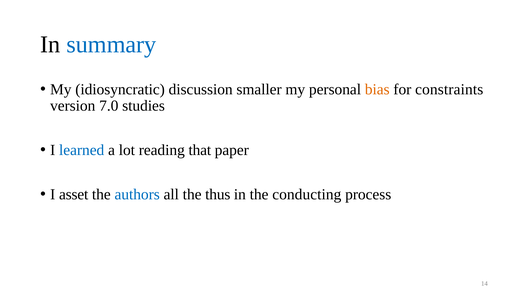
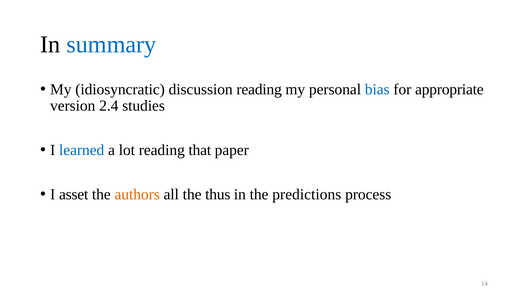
discussion smaller: smaller -> reading (259, 89)
bias colour: orange -> blue (377, 89)
constraints: constraints -> appropriate (449, 89)
7.0: 7.0 -> 2.4 (109, 106)
authors colour: blue -> orange (137, 194)
conducting: conducting -> predictions (307, 194)
